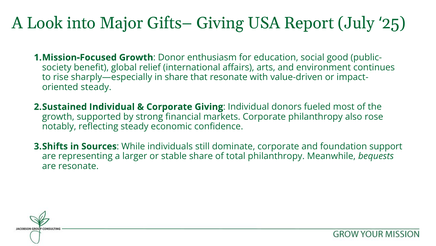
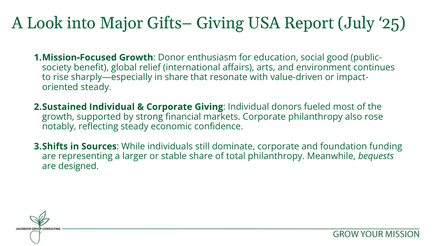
support: support -> funding (386, 146)
are resonate: resonate -> designed (79, 166)
